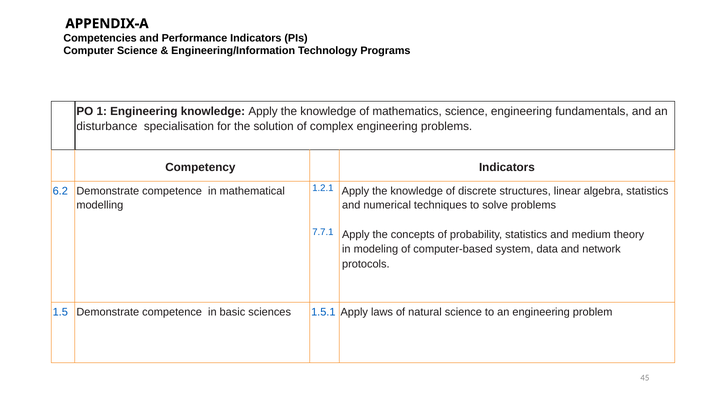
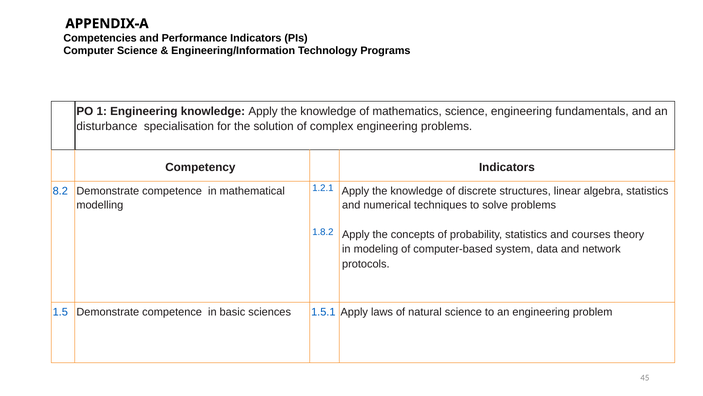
6.2: 6.2 -> 8.2 (60, 191)
7.7.1: 7.7.1 -> 1.8.2 (323, 232)
medium: medium -> courses (591, 234)
